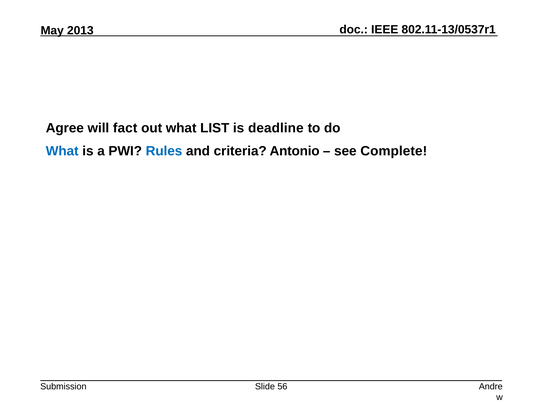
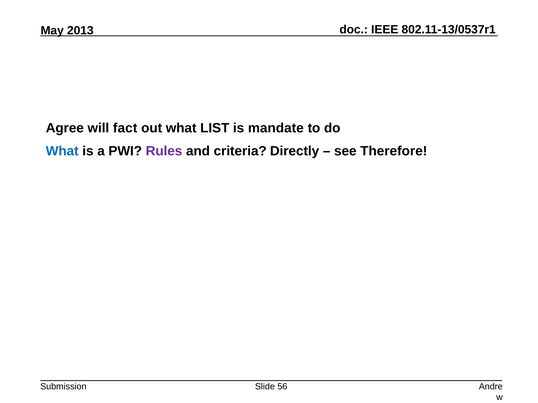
deadline: deadline -> mandate (276, 128)
Rules colour: blue -> purple (164, 151)
Antonio: Antonio -> Directly (295, 151)
Complete: Complete -> Therefore (394, 151)
